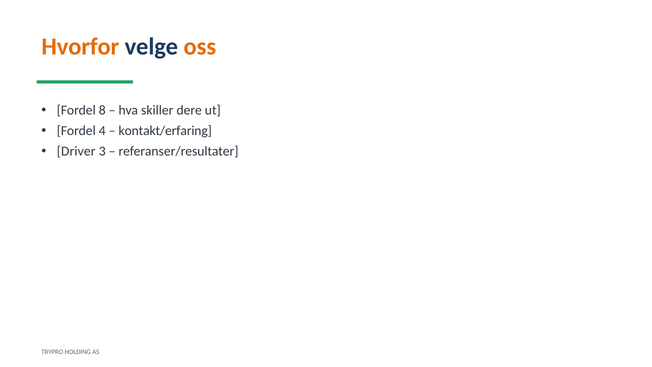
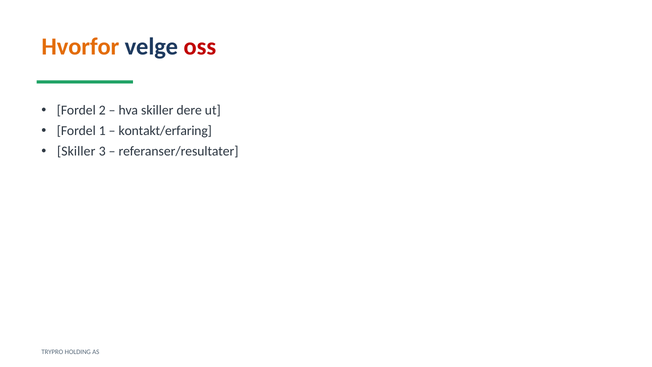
oss colour: orange -> red (200, 47)
8: 8 -> 2 (102, 110)
4: 4 -> 1 (102, 131)
Driver: Driver -> Skiller (76, 151)
